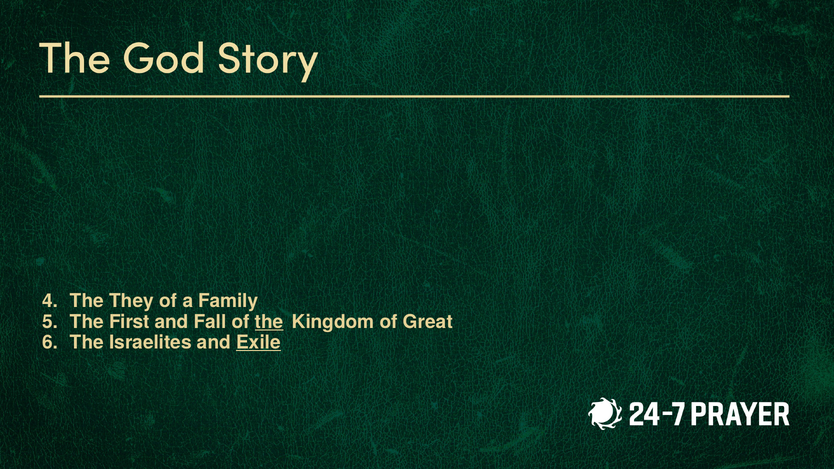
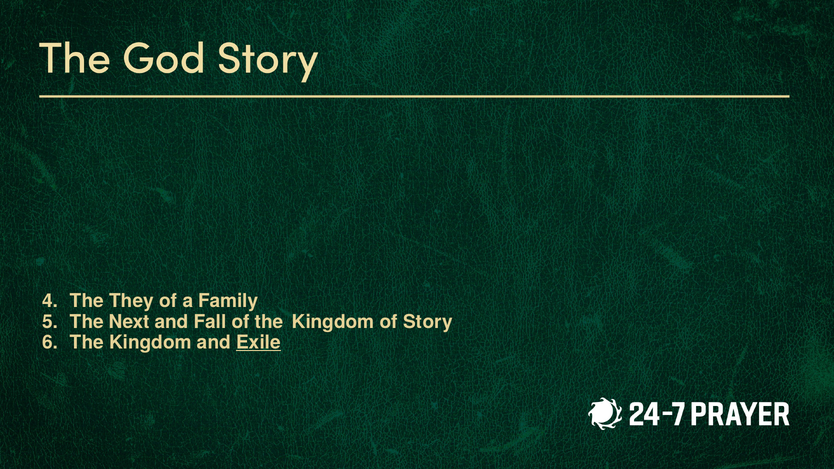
First: First -> Next (129, 322)
the underline: present -> none (269, 322)
Great: Great -> Story (428, 322)
6 The Israelites: Israelites -> Kingdom (150, 342)
